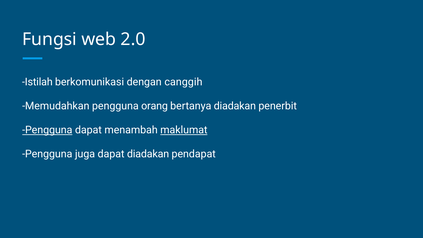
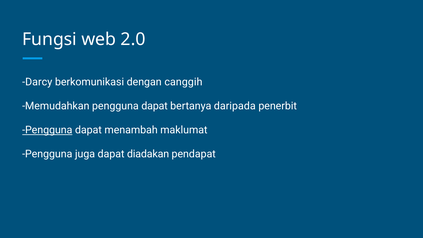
Istilah: Istilah -> Darcy (37, 82)
Memudahkan pengguna orang: orang -> dapat (155, 106)
bertanya diadakan: diadakan -> daripada (235, 106)
maklumat underline: present -> none (184, 130)
